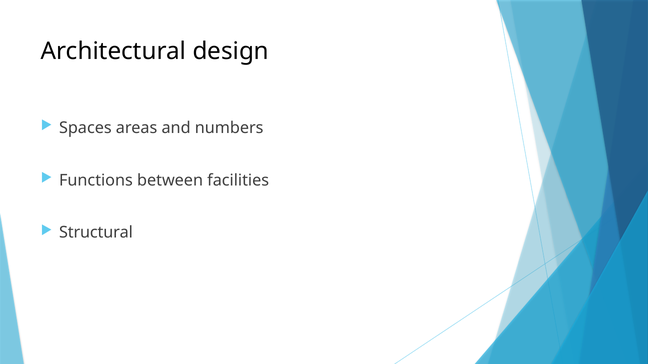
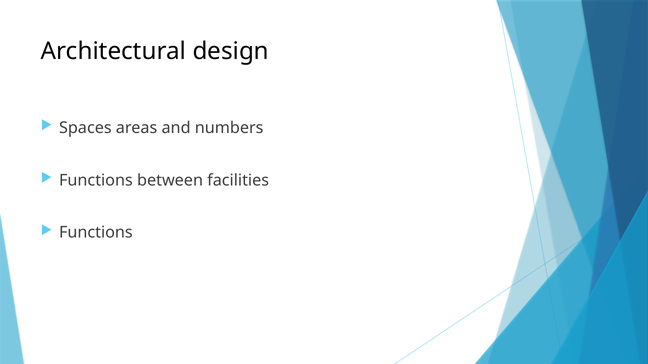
Structural: Structural -> Functions (96, 233)
